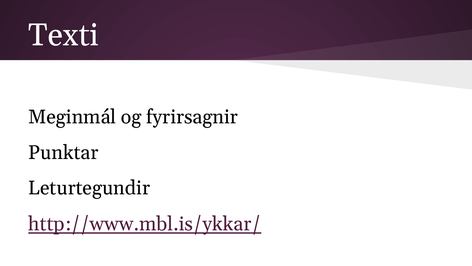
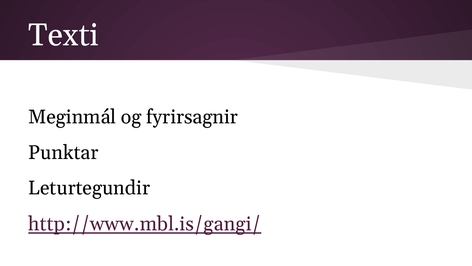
http://www.mbl.is/ykkar/: http://www.mbl.is/ykkar/ -> http://www.mbl.is/gangi/ (145, 224)
